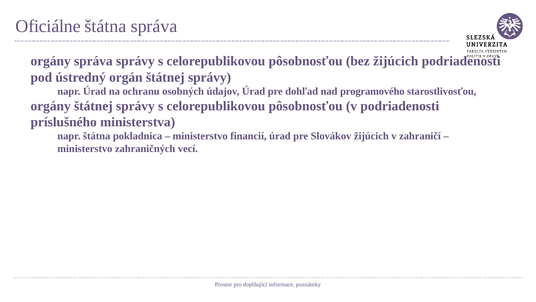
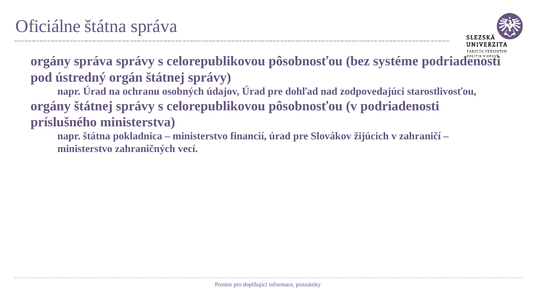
bez žijúcich: žijúcich -> systéme (396, 61)
programového: programového -> zodpovedajúci (372, 91)
